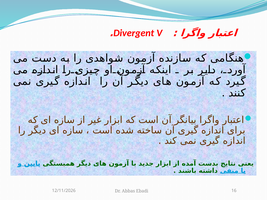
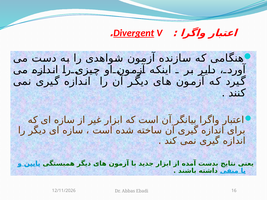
Divergent underline: none -> present (134, 33)
